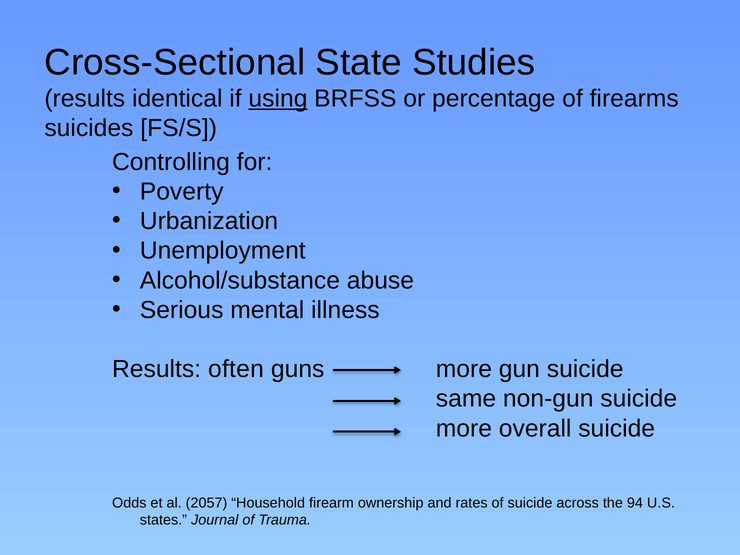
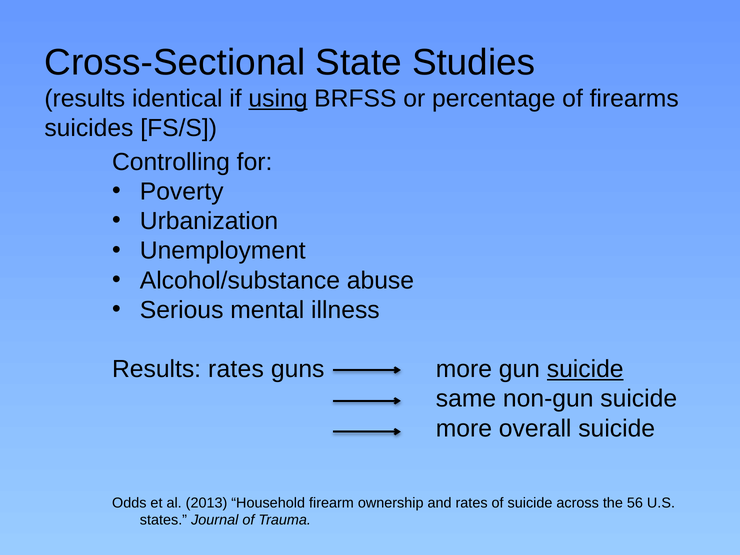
Results often: often -> rates (236, 369)
suicide underline: none -> present (585, 369)
2057: 2057 -> 2013 (207, 503)
94: 94 -> 56 (635, 503)
